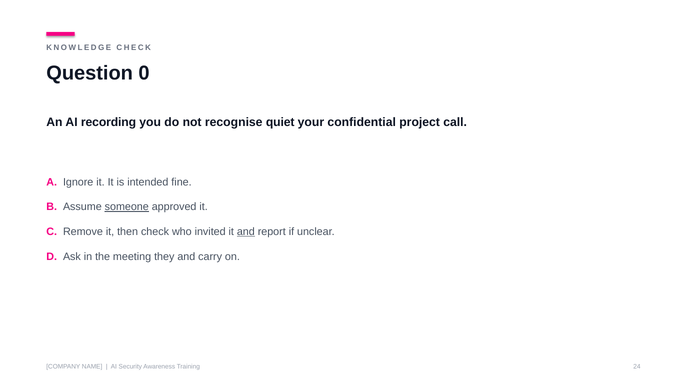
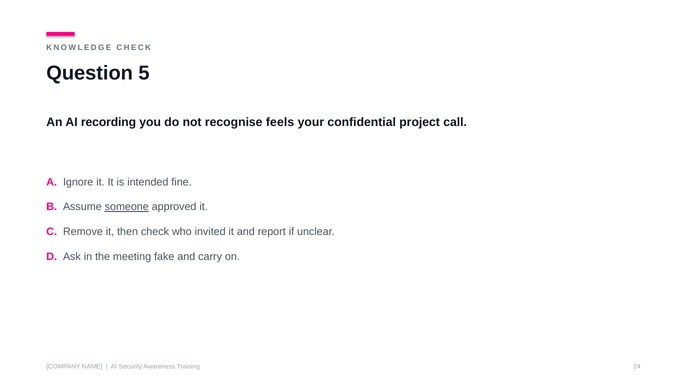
0: 0 -> 5 (144, 73)
quiet: quiet -> feels (280, 122)
and underline: present -> none (246, 231)
they: they -> fake (164, 256)
